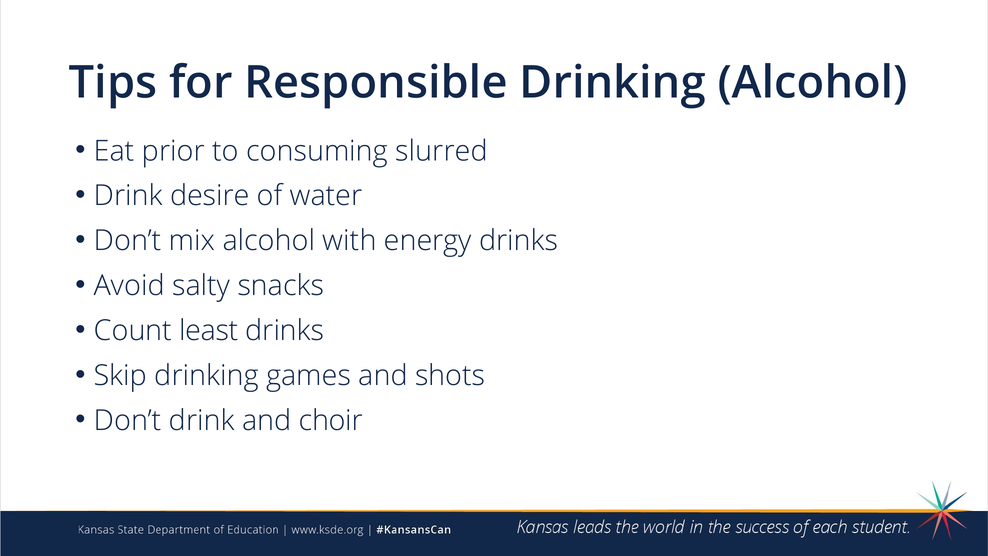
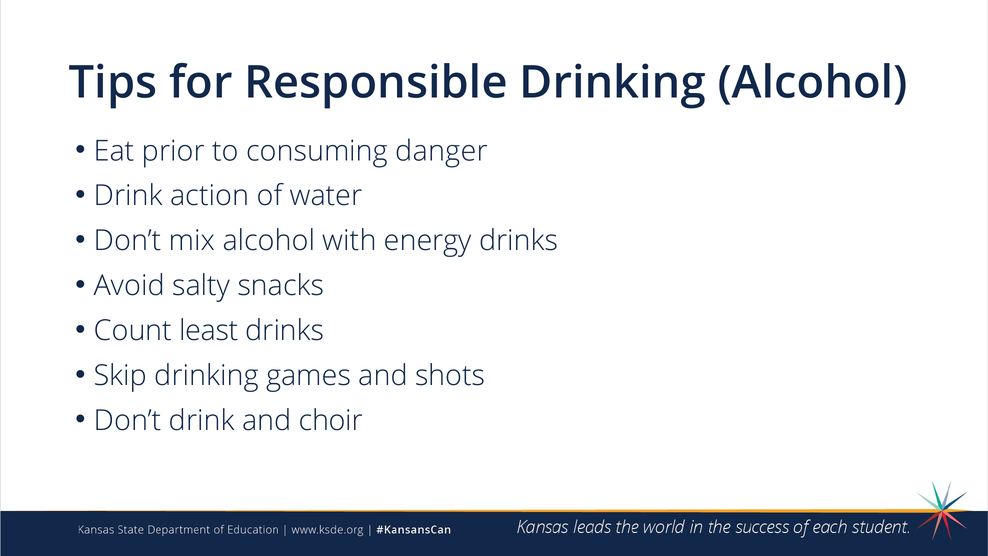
slurred: slurred -> danger (442, 151)
desire: desire -> action (210, 196)
